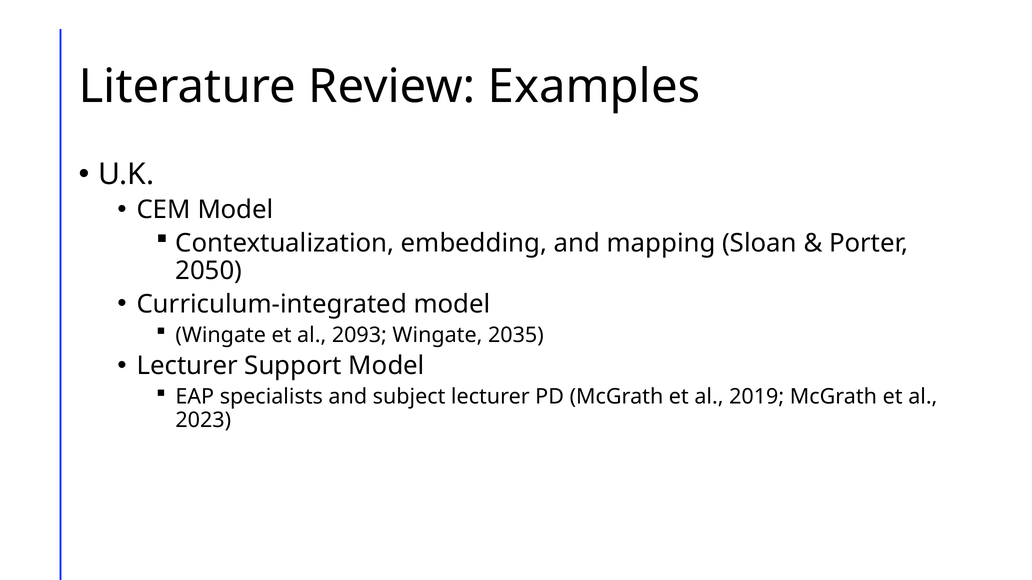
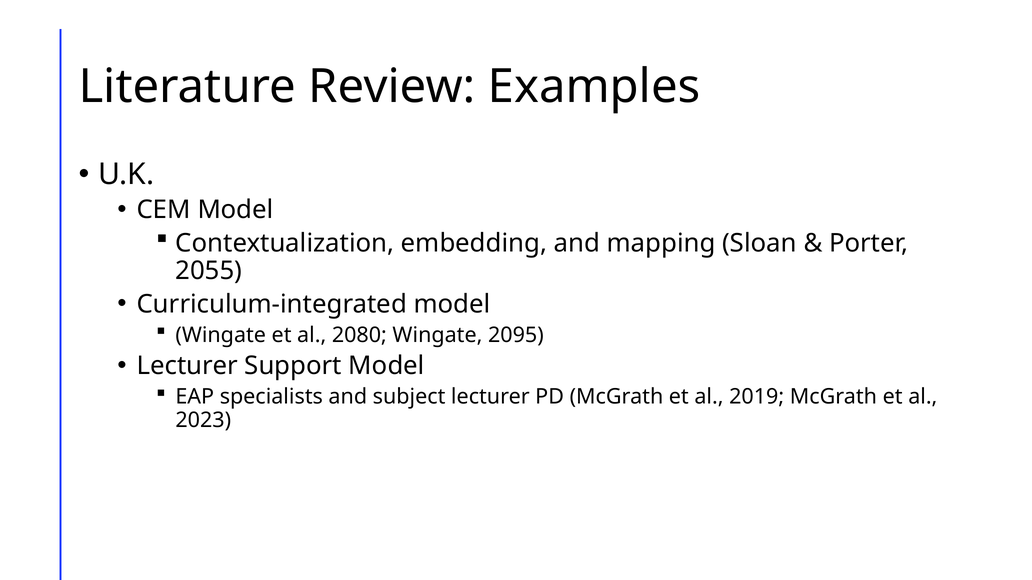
2050: 2050 -> 2055 (209, 271)
2093: 2093 -> 2080 (359, 335)
2035: 2035 -> 2095 (516, 335)
